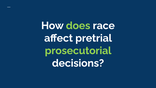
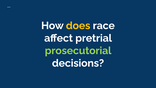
does colour: light green -> yellow (78, 26)
